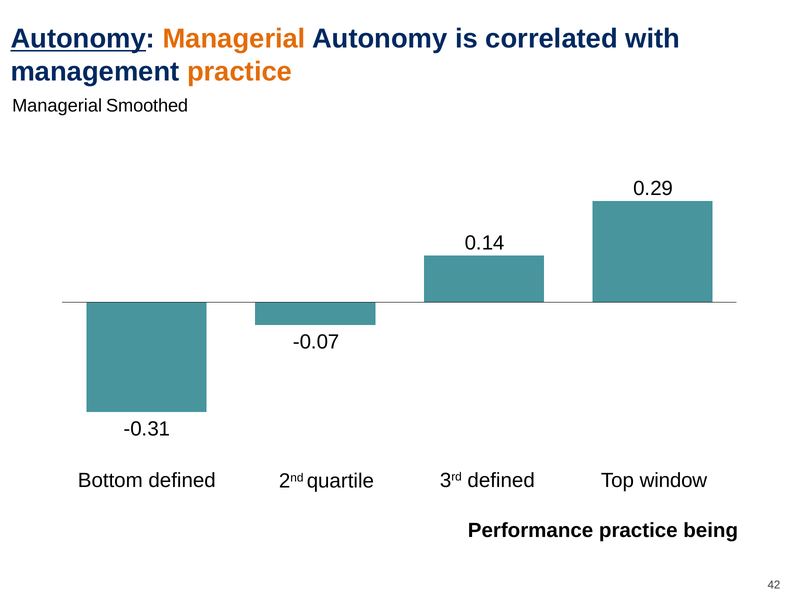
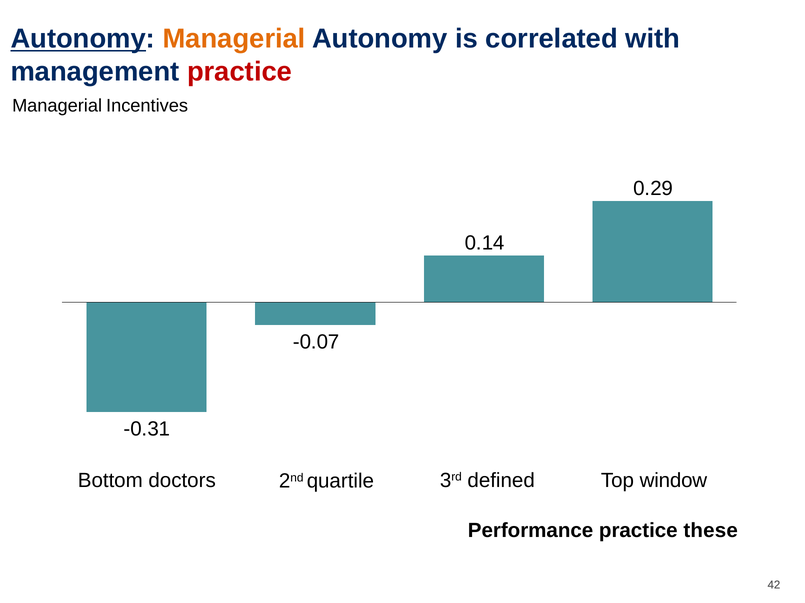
practice colour: orange -> red (240, 72)
Smoothed: Smoothed -> Incentives (147, 106)
Bottom defined: defined -> doctors (182, 481)
being: being -> these (711, 531)
